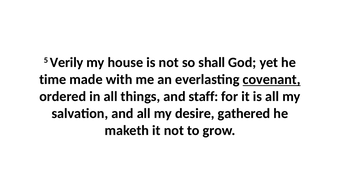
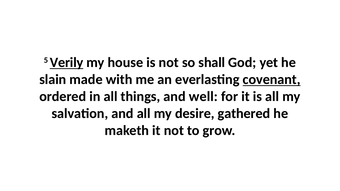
Verily underline: none -> present (67, 63)
time: time -> slain (53, 80)
staff: staff -> well (203, 97)
